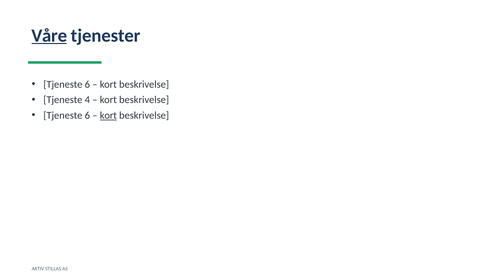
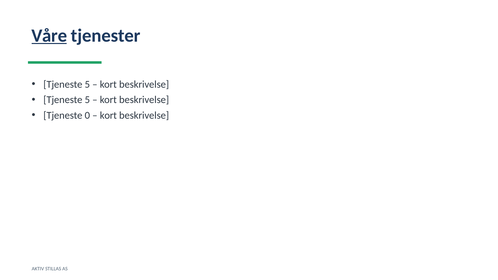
6: 6 -> 5 (87, 84)
4: 4 -> 5 (87, 100)
6: 6 -> 0 (87, 115)
kort underline: present -> none (108, 115)
